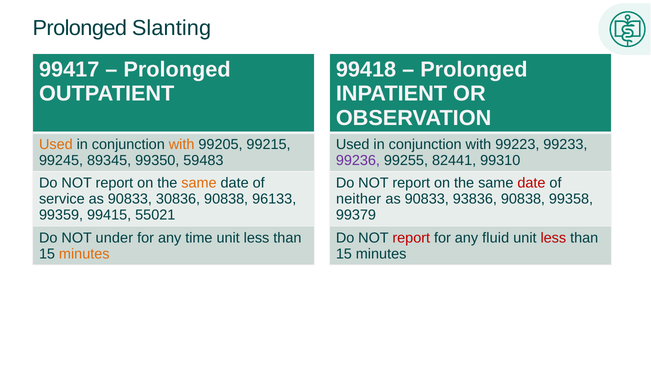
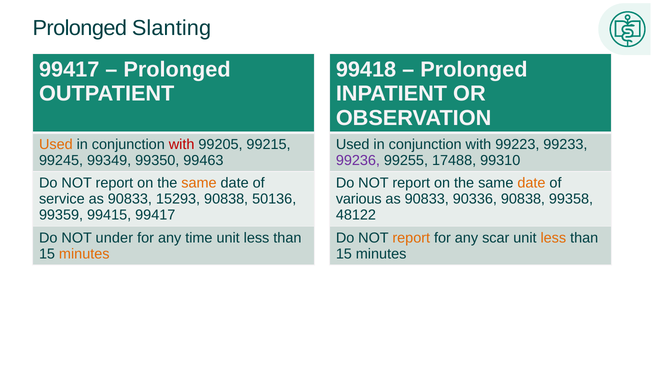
with colour: orange -> red (182, 144)
89345: 89345 -> 99349 (109, 161)
59483: 59483 -> 99463 (203, 161)
82441: 82441 -> 17488 (454, 161)
date colour: red -> orange (531, 183)
30836: 30836 -> 15293 (178, 199)
96133: 96133 -> 50136 (274, 199)
neither: neither -> various (359, 199)
93836: 93836 -> 90336 (475, 199)
99415 55021: 55021 -> 99417 (155, 215)
99379: 99379 -> 48122 (356, 215)
report colour: red -> orange (411, 238)
fluid: fluid -> scar (496, 238)
less colour: red -> orange (553, 238)
